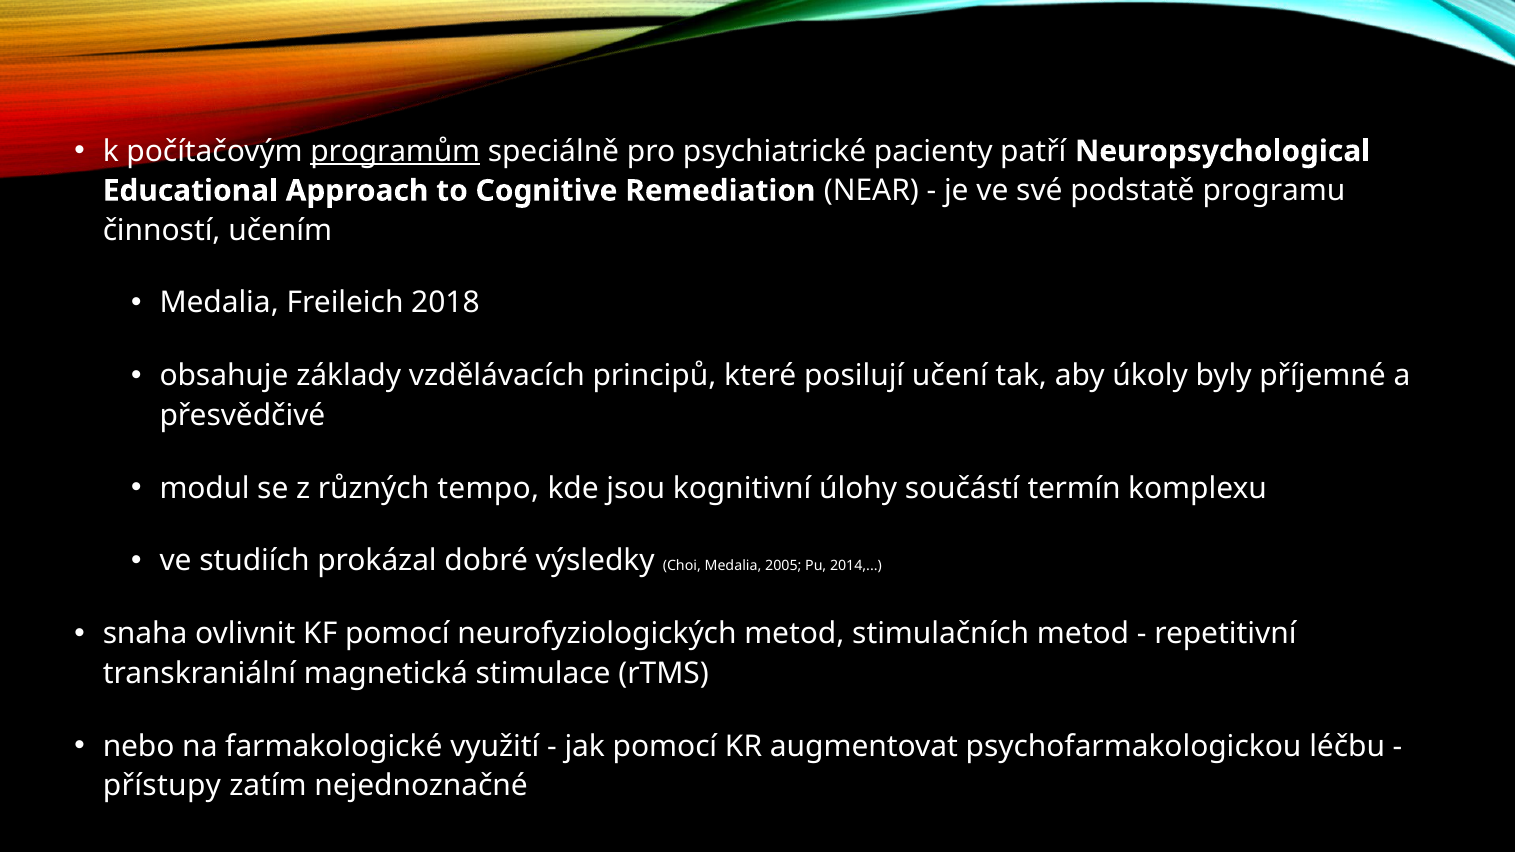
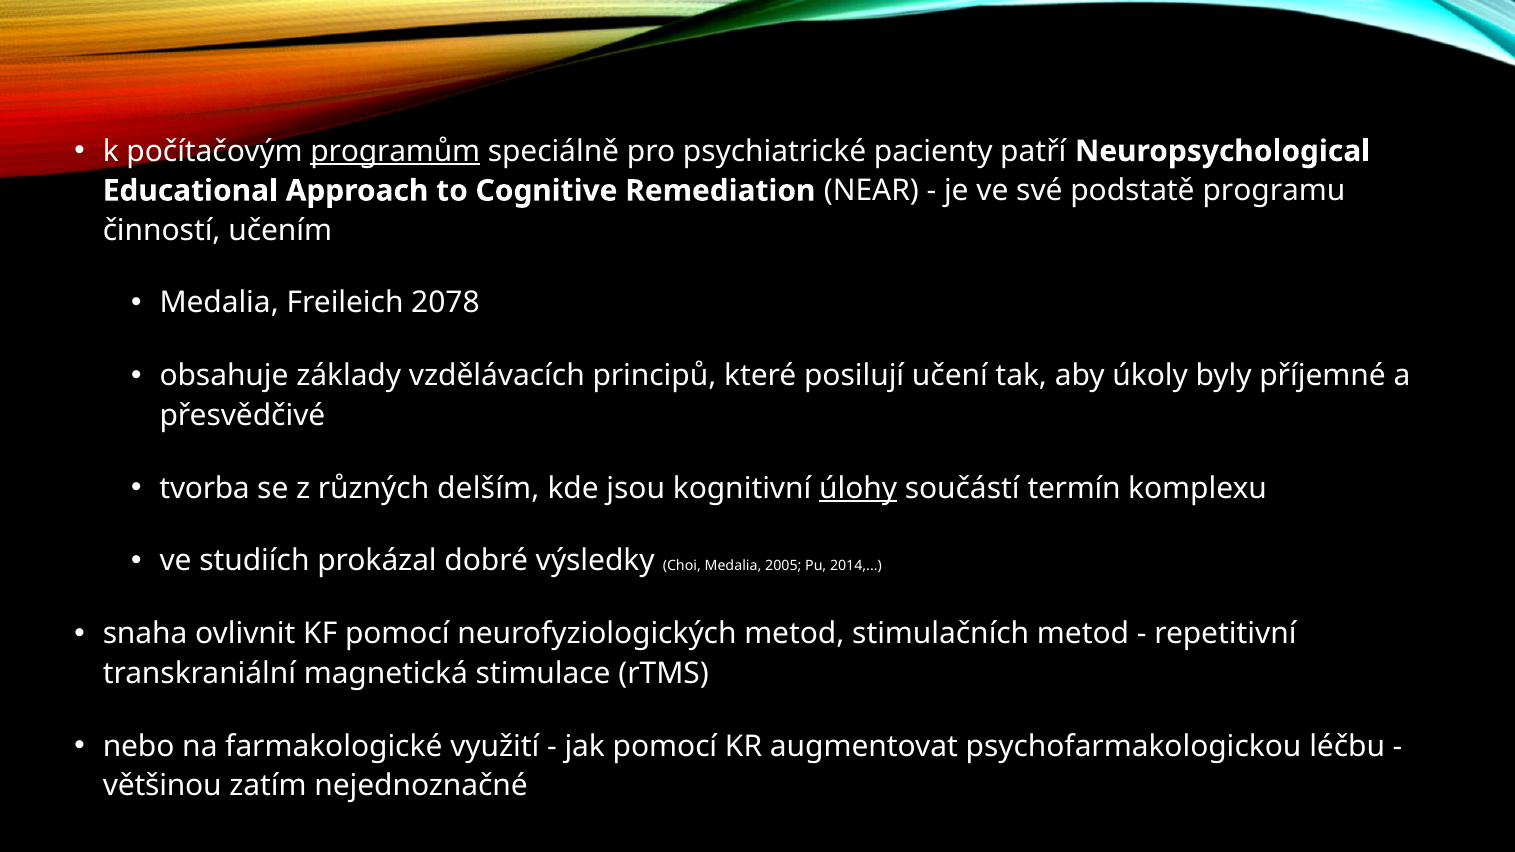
2018: 2018 -> 2078 (445, 303)
modul: modul -> tvorba (205, 488)
tempo: tempo -> delším (488, 488)
úlohy underline: none -> present (858, 488)
přístupy: přístupy -> většinou (162, 786)
